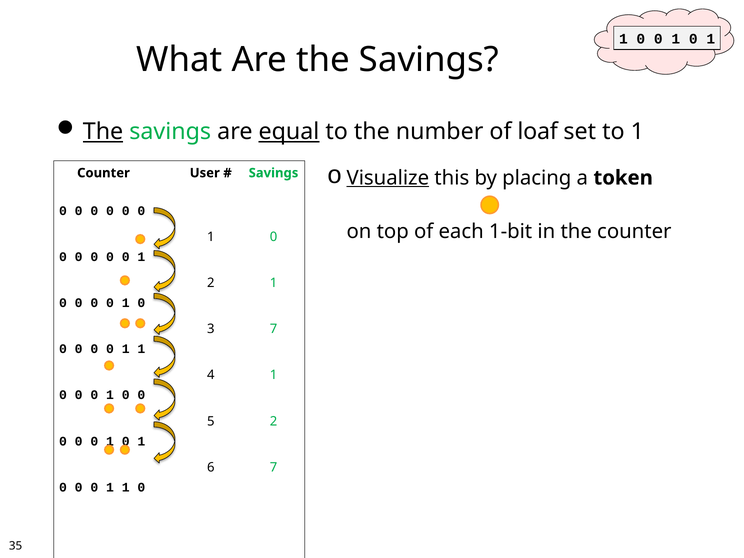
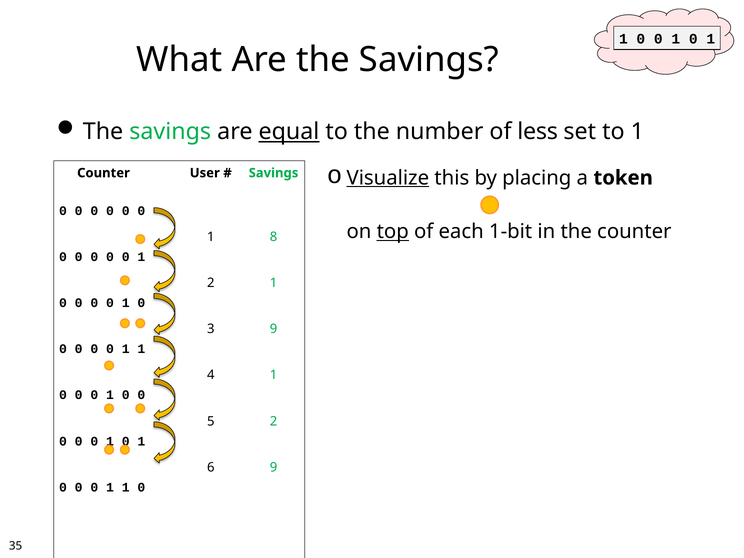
The underline: present -> none (103, 132)
loaf: loaf -> less (538, 132)
top underline: none -> present (393, 232)
0: 0 -> 8 (274, 237)
3 7: 7 -> 9 (274, 329)
6 7: 7 -> 9 (274, 467)
